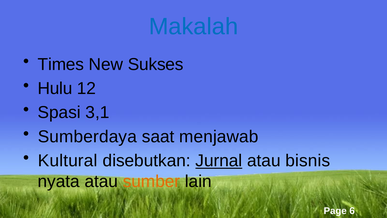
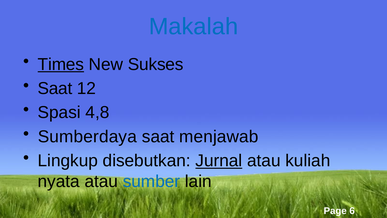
Times underline: none -> present (61, 64)
Hulu: Hulu -> Saat (55, 88)
3,1: 3,1 -> 4,8 (97, 112)
Kultural: Kultural -> Lingkup (68, 161)
bisnis: bisnis -> kuliah (308, 161)
sumber colour: orange -> blue (151, 181)
